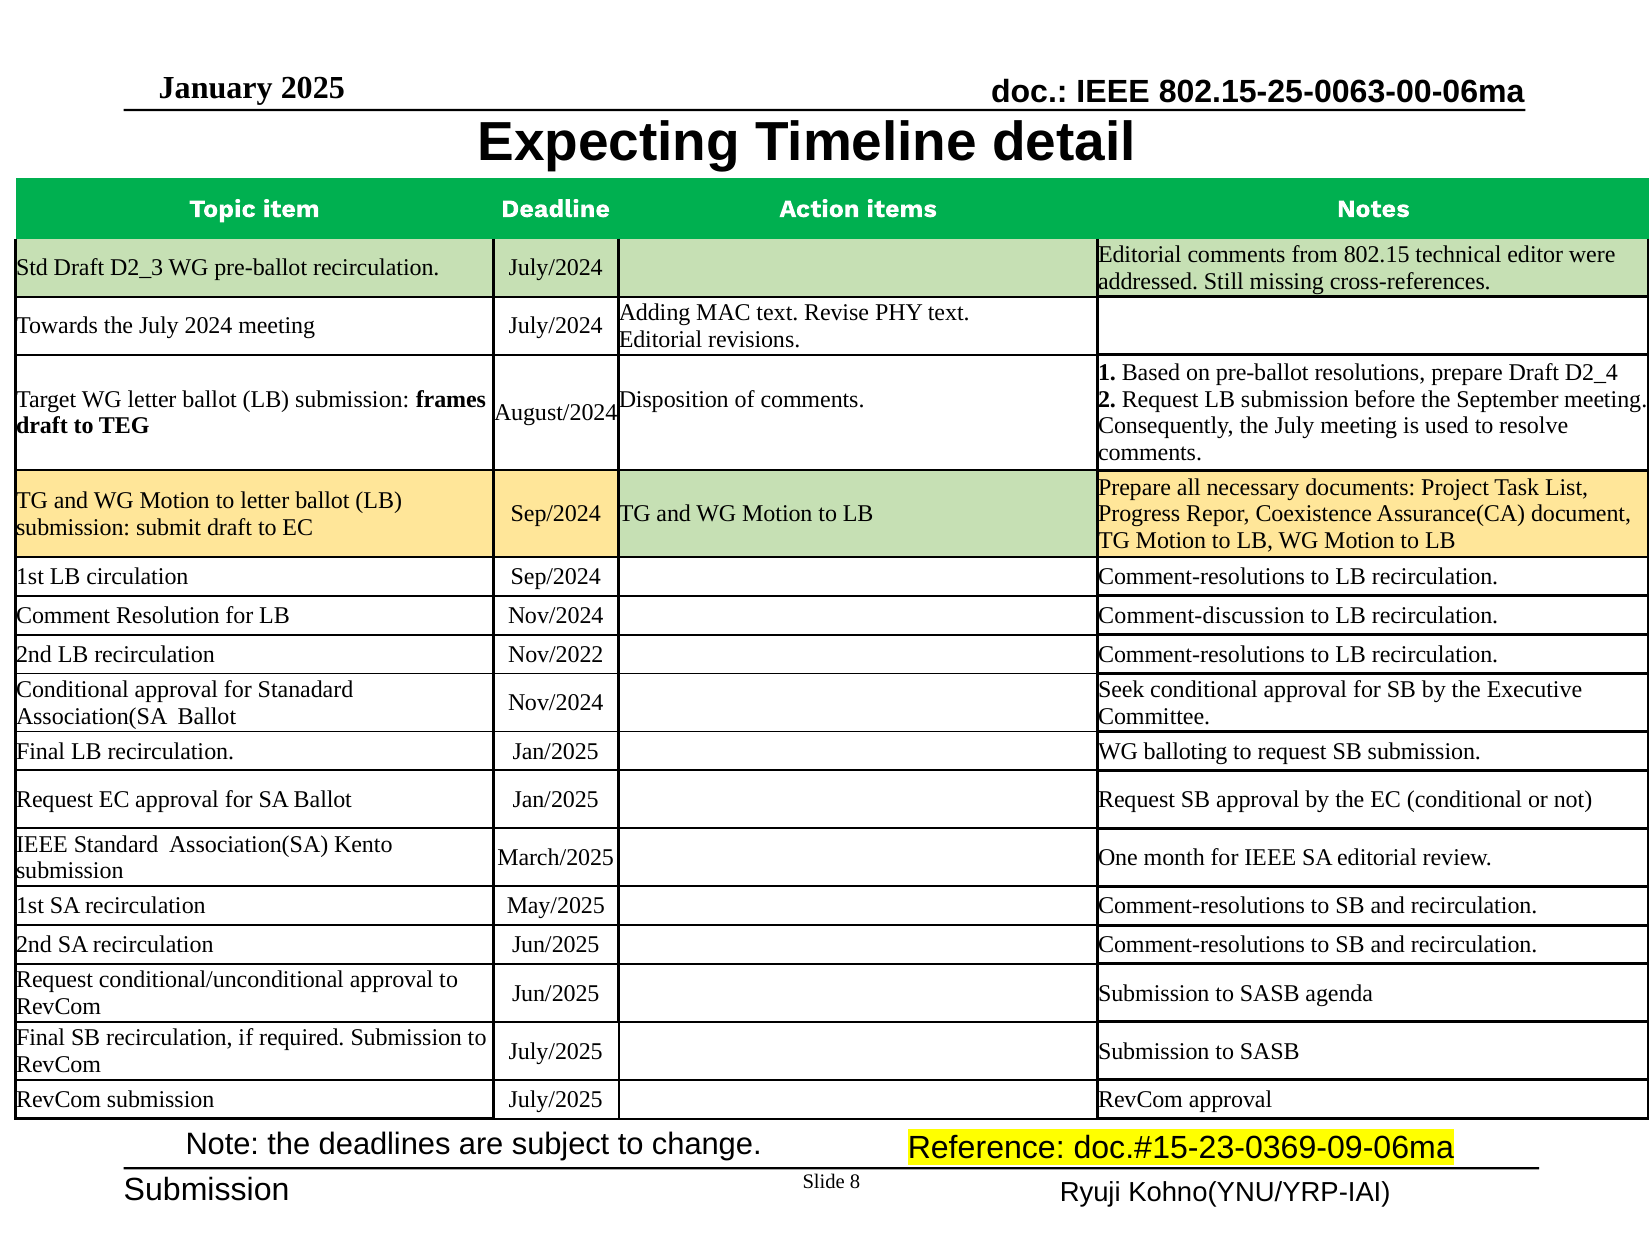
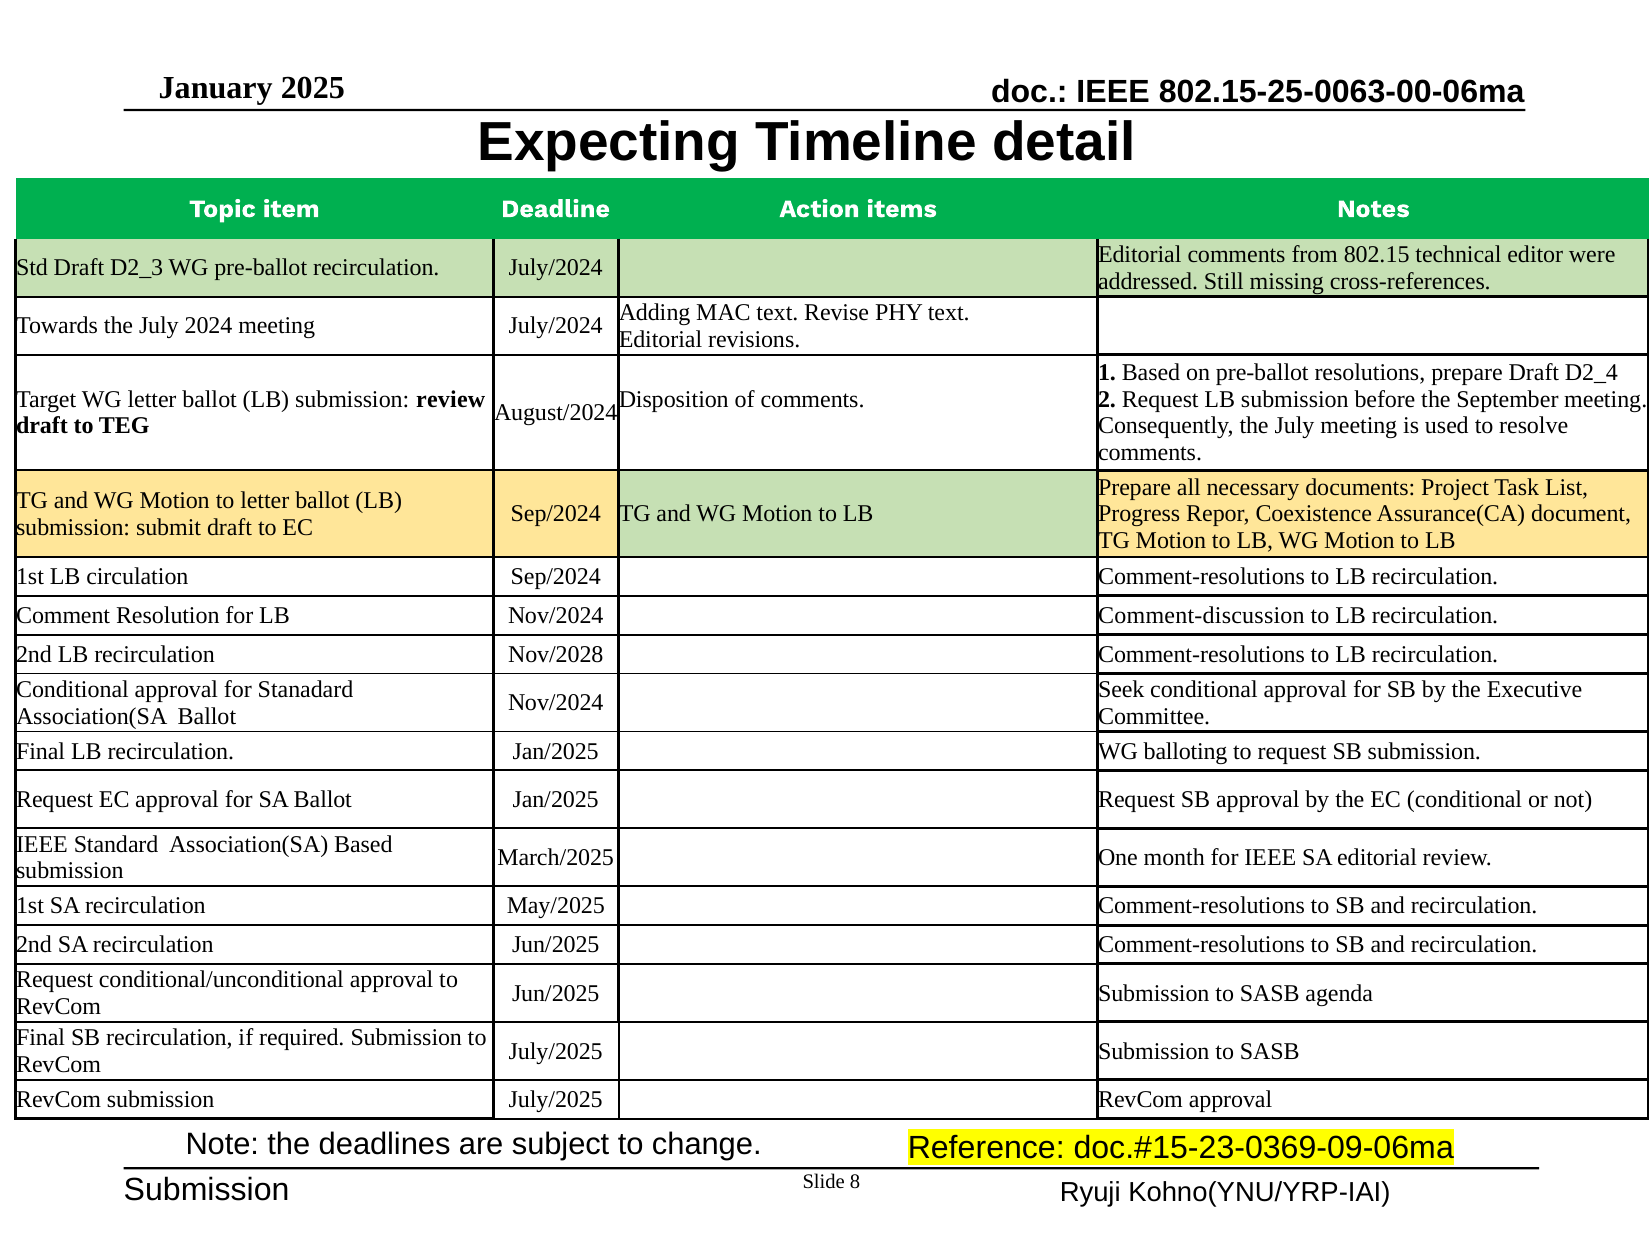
submission frames: frames -> review (451, 399)
Nov/2022: Nov/2022 -> Nov/2028 (556, 654)
Association(SA Kento: Kento -> Based (363, 844)
